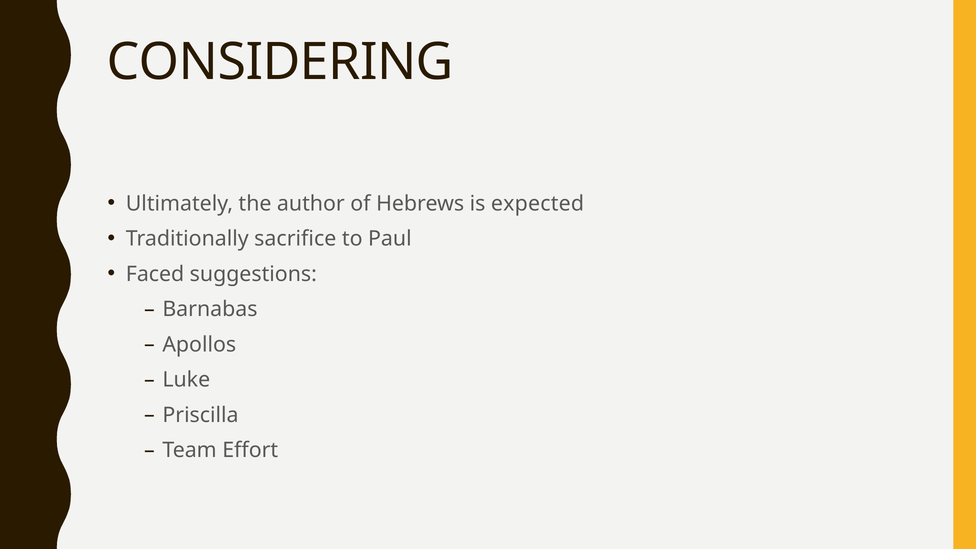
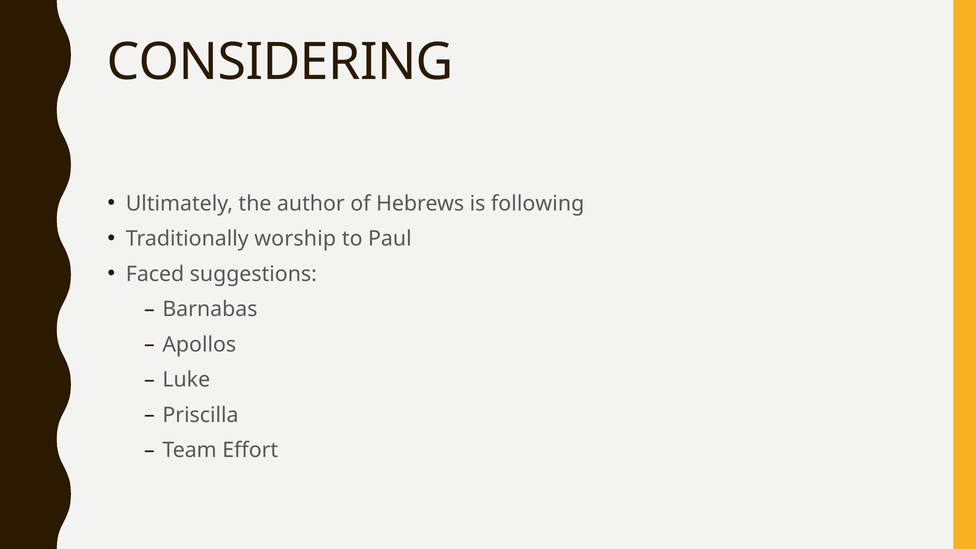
expected: expected -> following (538, 204)
sacrifice: sacrifice -> worship (295, 239)
